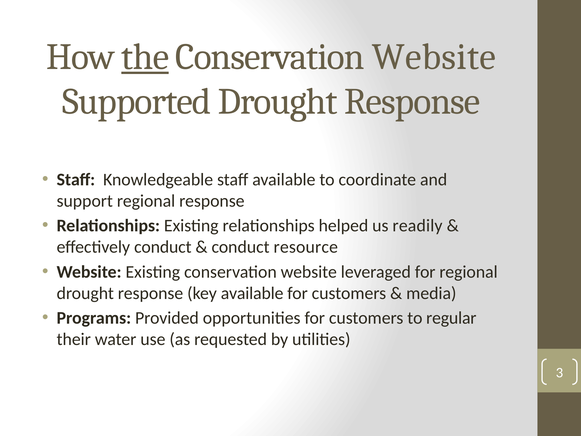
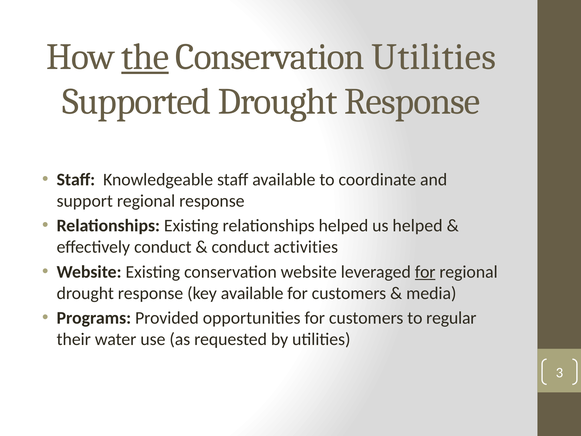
Website: Website -> Utilities (434, 57)
us readily: readily -> helped (418, 226)
resource: resource -> activities (306, 247)
for underline: none -> present (425, 272)
